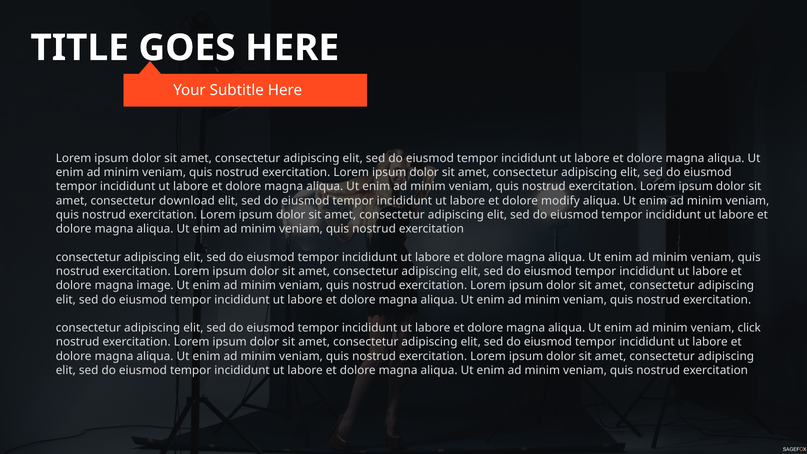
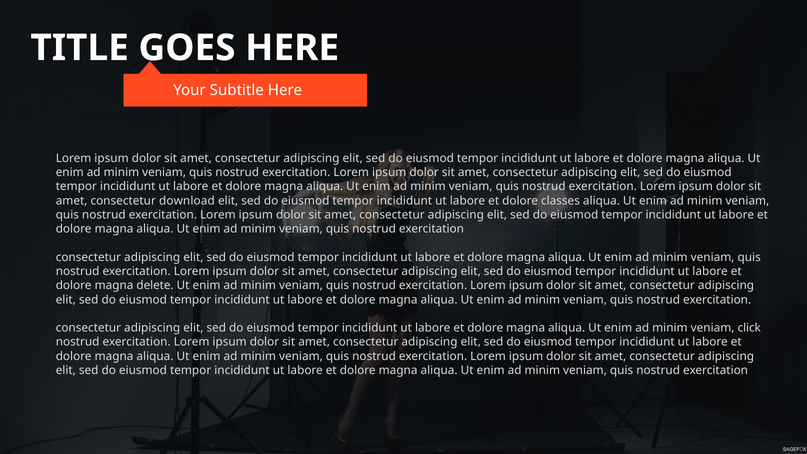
modify: modify -> classes (560, 201)
image: image -> delete (155, 285)
